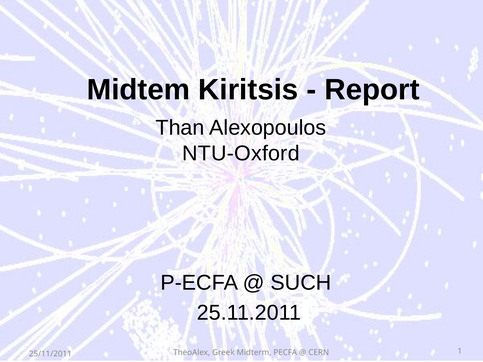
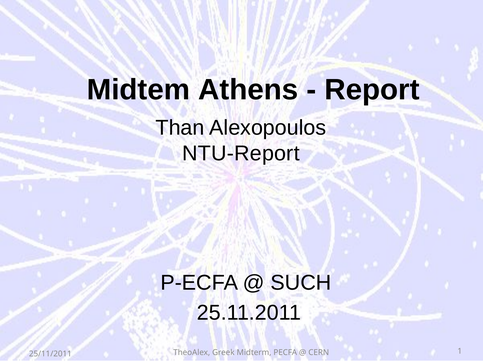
Kiritsis: Kiritsis -> Athens (248, 90)
NTU-Oxford: NTU-Oxford -> NTU-Report (241, 154)
